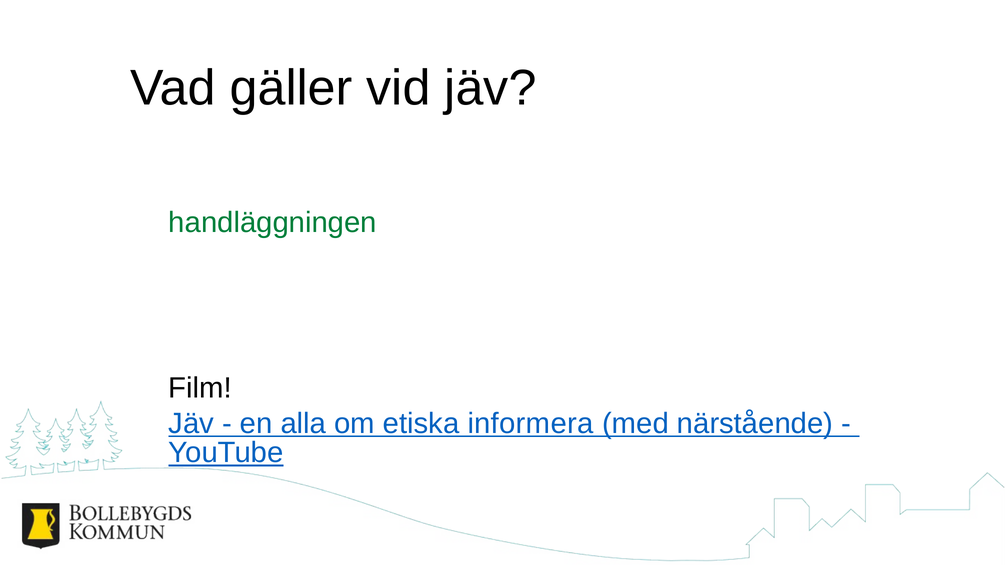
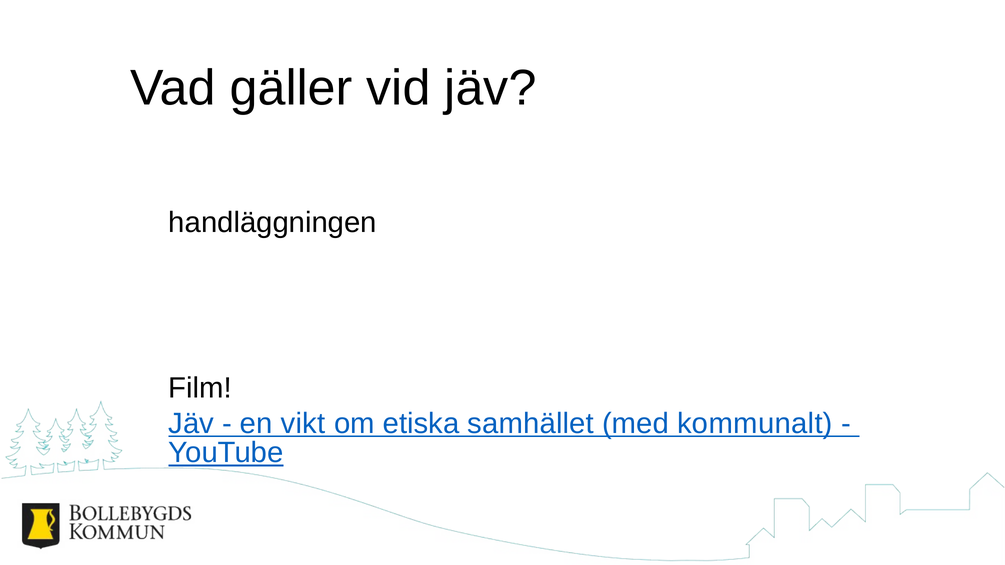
handläggningen colour: green -> black (273, 223)
alla: alla -> vikt (303, 424)
informera: informera -> samhället (531, 424)
närstående: närstående -> kommunalt (755, 424)
